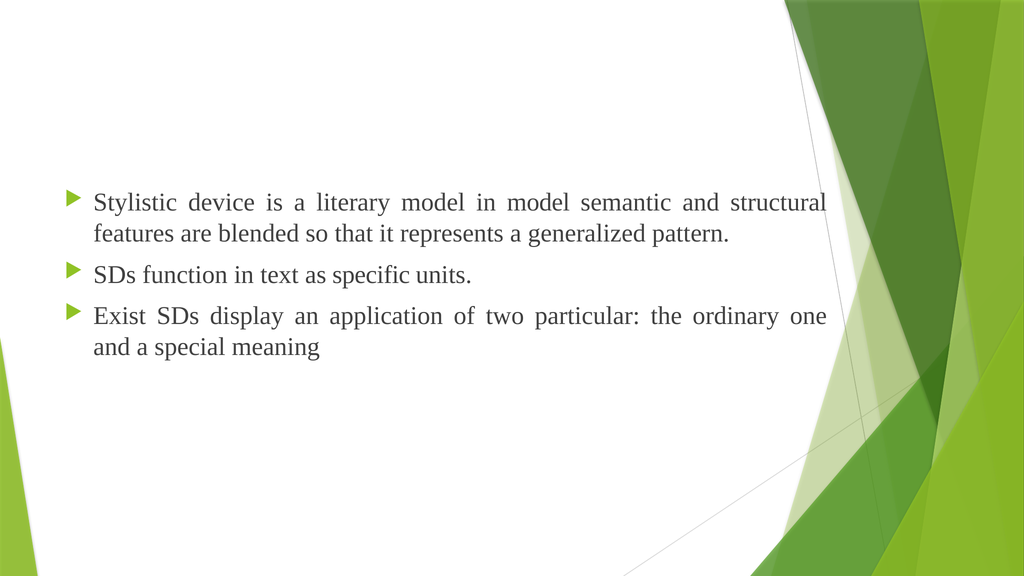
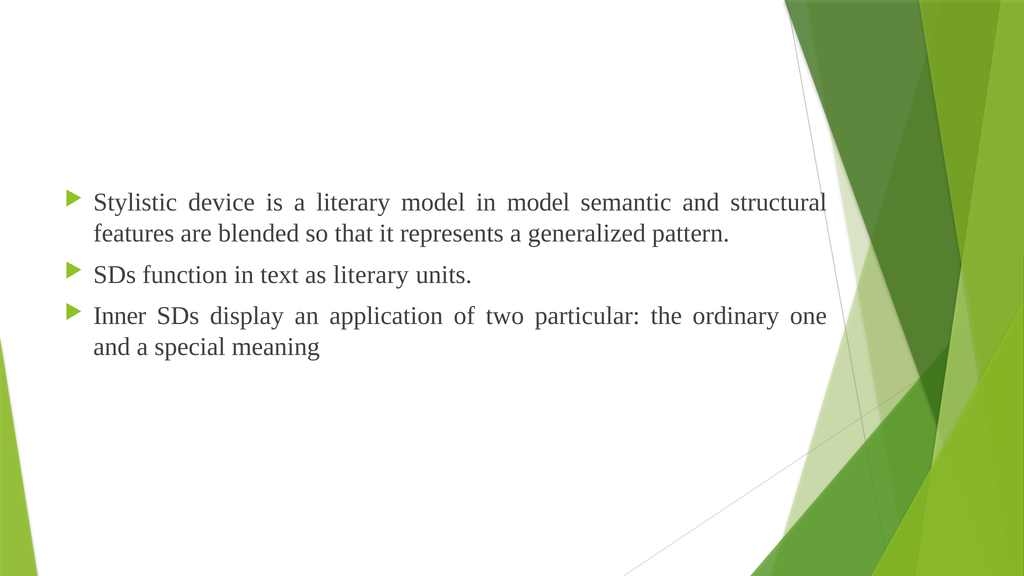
as specific: specific -> literary (371, 275)
Exist: Exist -> Inner (120, 316)
